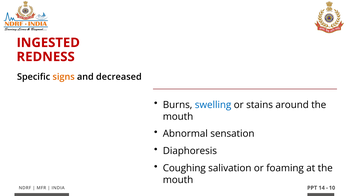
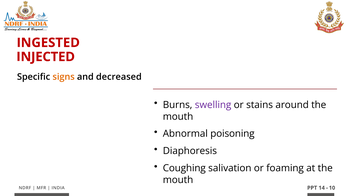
REDNESS: REDNESS -> INJECTED (46, 57)
swelling colour: blue -> purple (213, 105)
sensation: sensation -> poisoning (232, 134)
